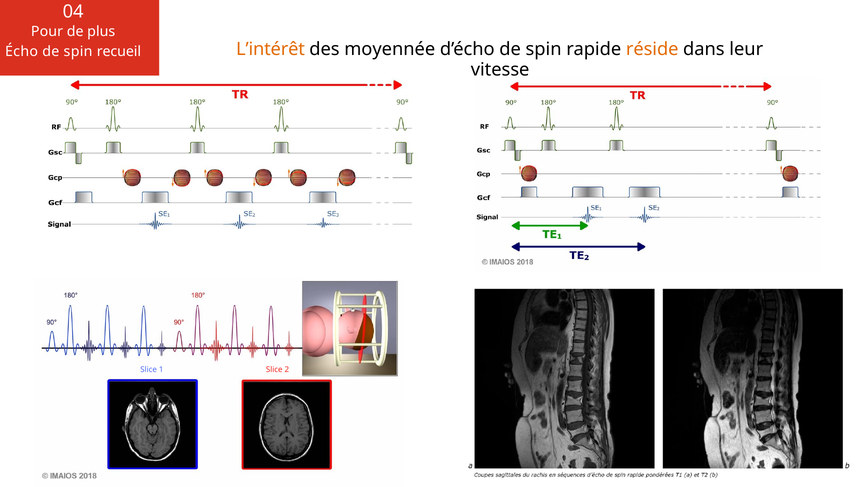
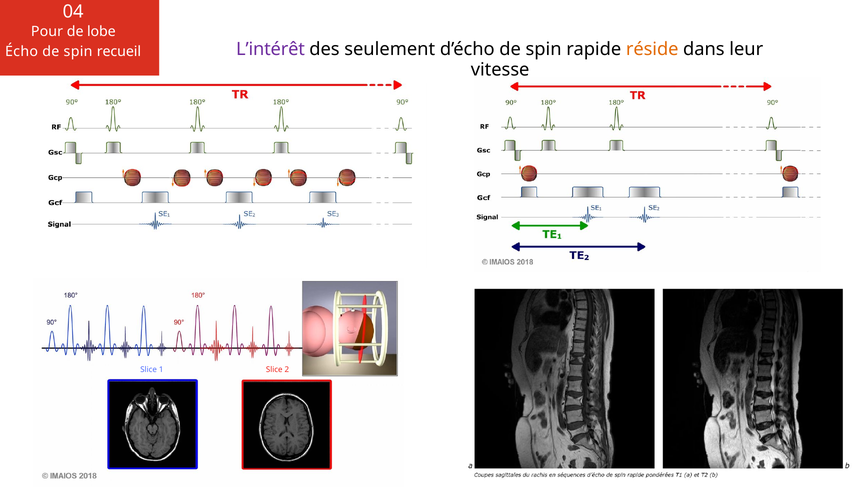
plus: plus -> lobe (101, 32)
L’intérêt colour: orange -> purple (270, 49)
moyennée: moyennée -> seulement (390, 49)
